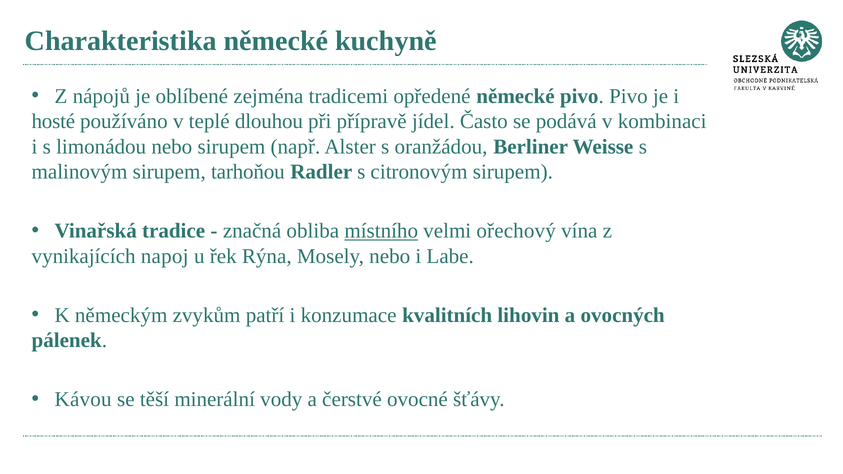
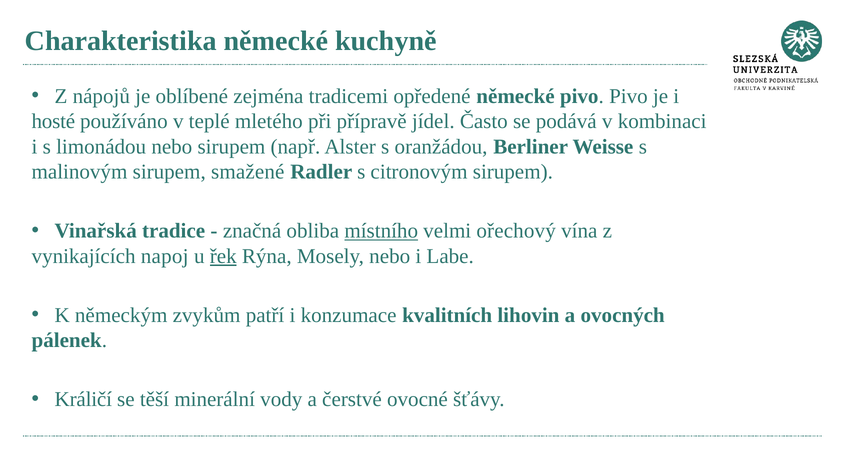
dlouhou: dlouhou -> mletého (269, 121)
tarhoňou: tarhoňou -> smažené (248, 172)
řek underline: none -> present (223, 256)
Kávou: Kávou -> Králičí (83, 400)
